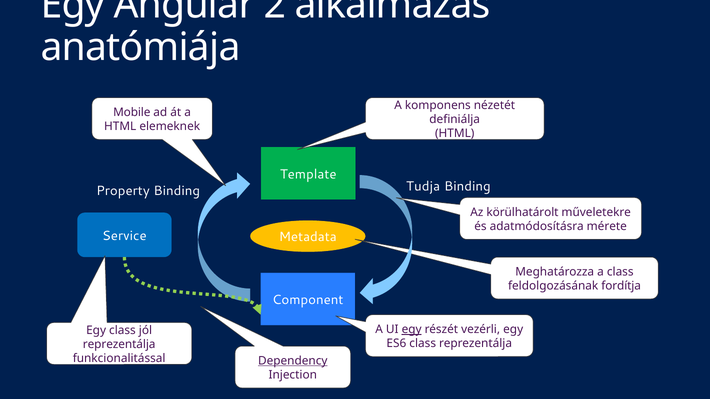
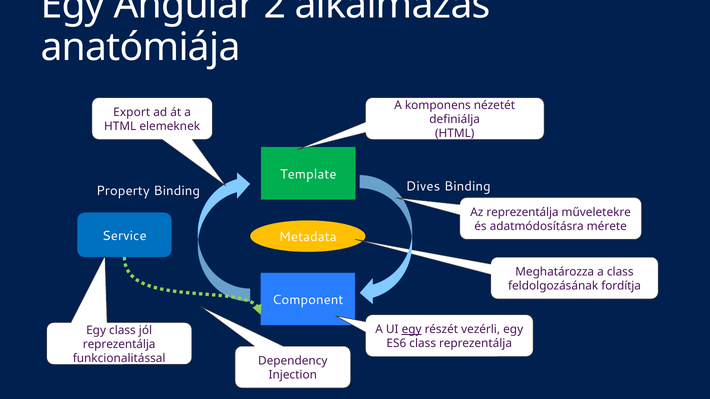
Mobile: Mobile -> Export (132, 112)
Tudja: Tudja -> Dives (423, 187)
Az körülhatárolt: körülhatárolt -> reprezentálja (523, 212)
Dependency underline: present -> none (293, 361)
